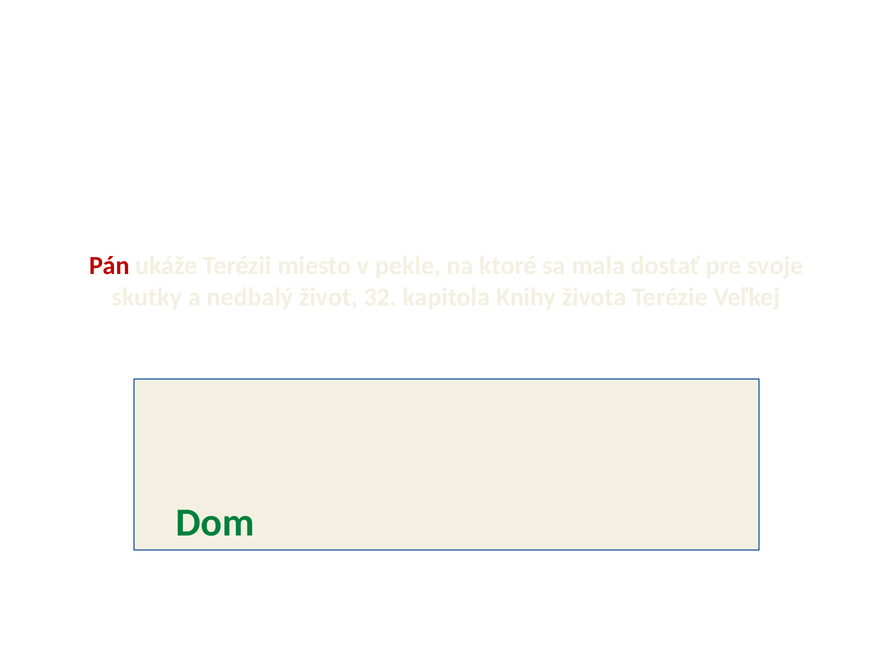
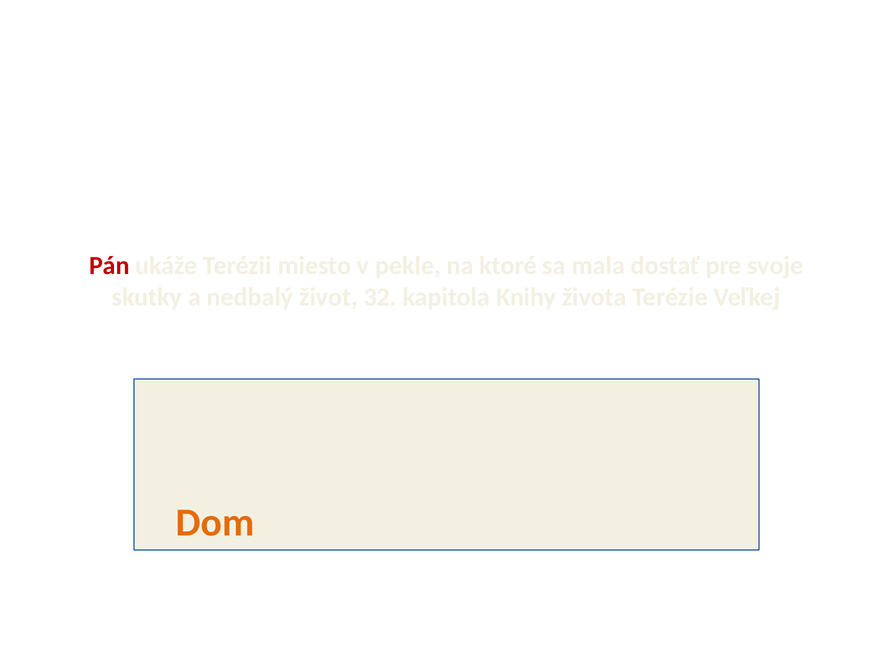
Dom colour: green -> orange (215, 523)
